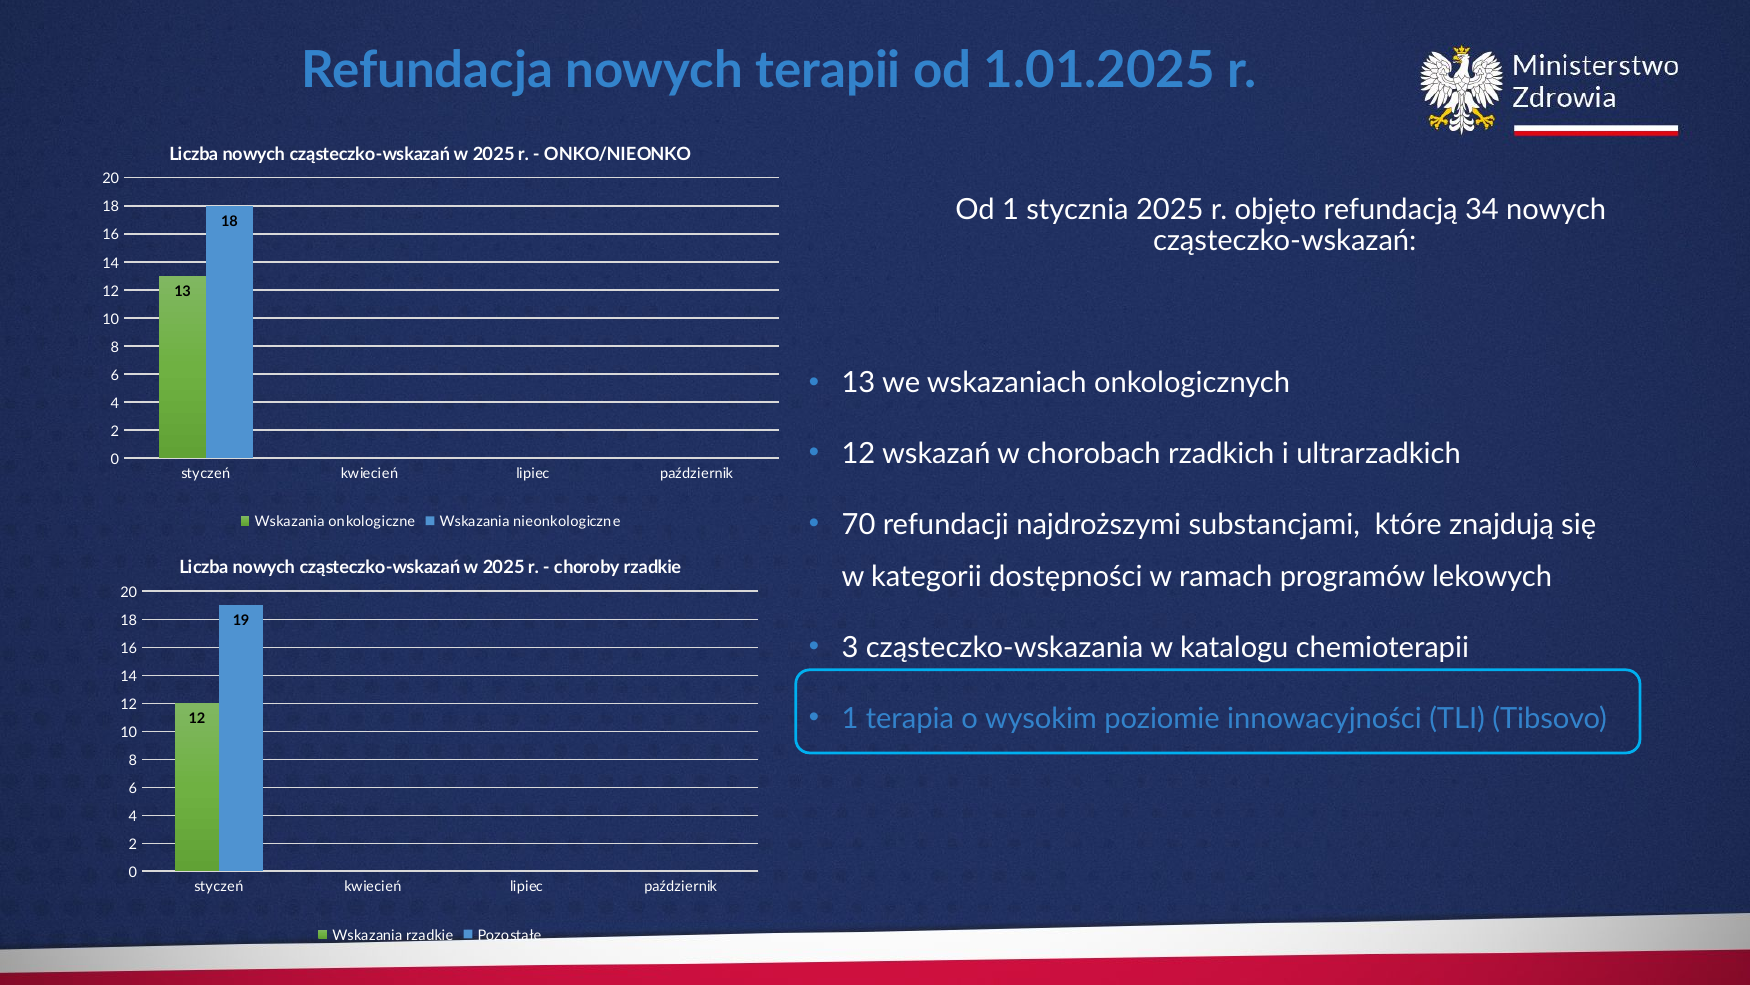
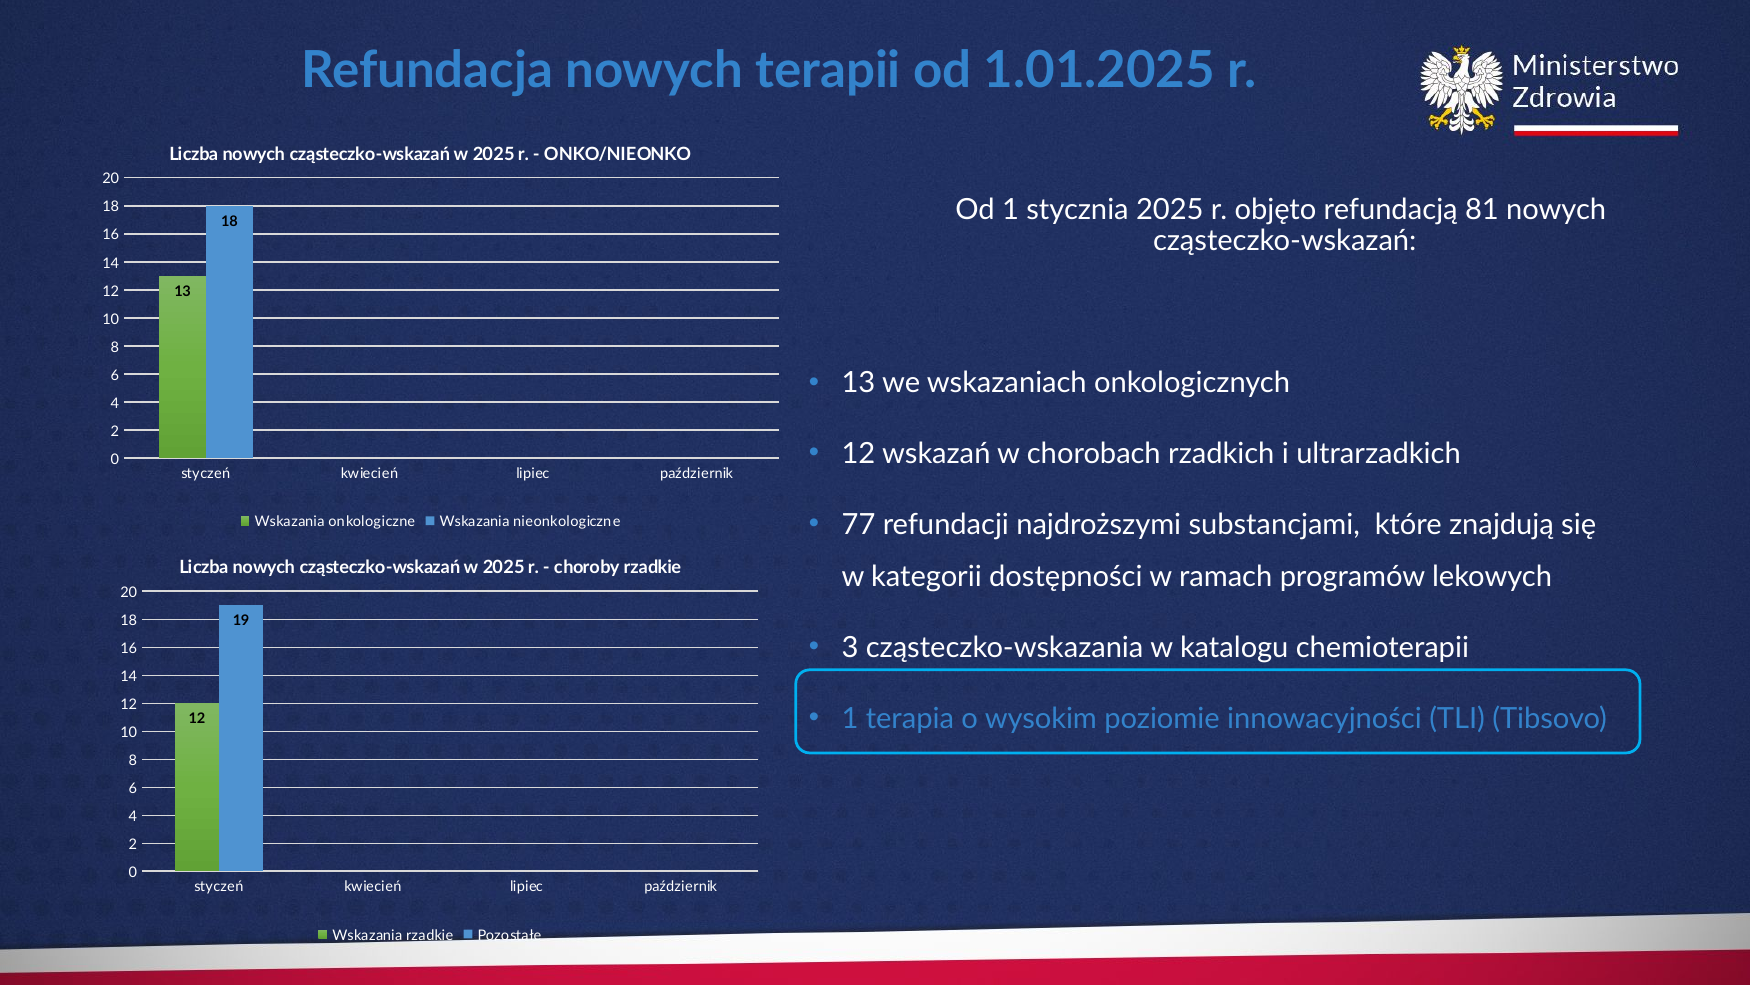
34: 34 -> 81 (1482, 210)
70: 70 -> 77 (859, 524)
